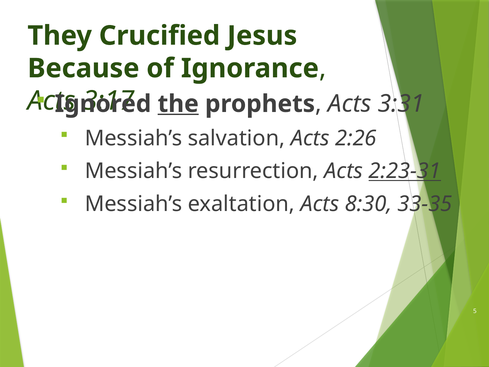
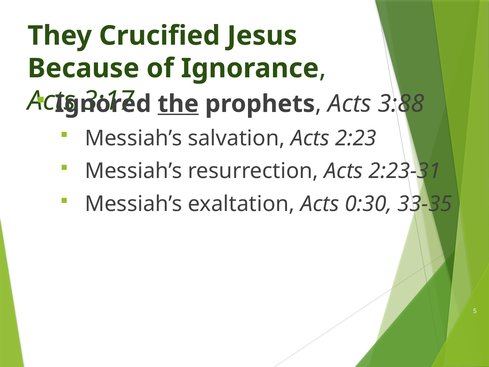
3:31: 3:31 -> 3:88 (401, 104)
2:26: 2:26 -> 2:23 (356, 138)
2:23-31 underline: present -> none (405, 171)
8:30: 8:30 -> 0:30 (368, 204)
